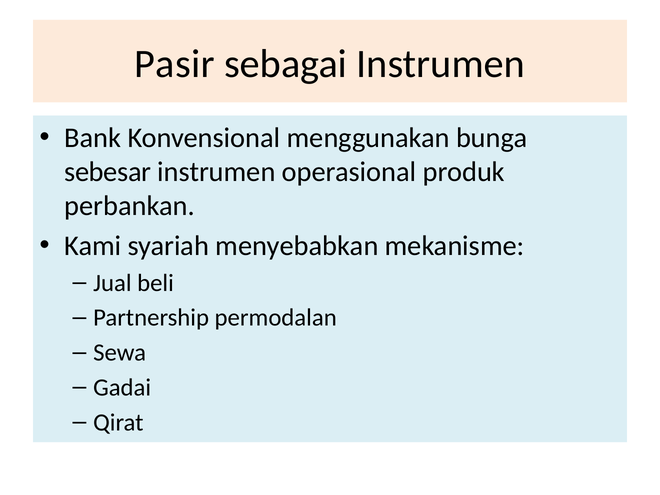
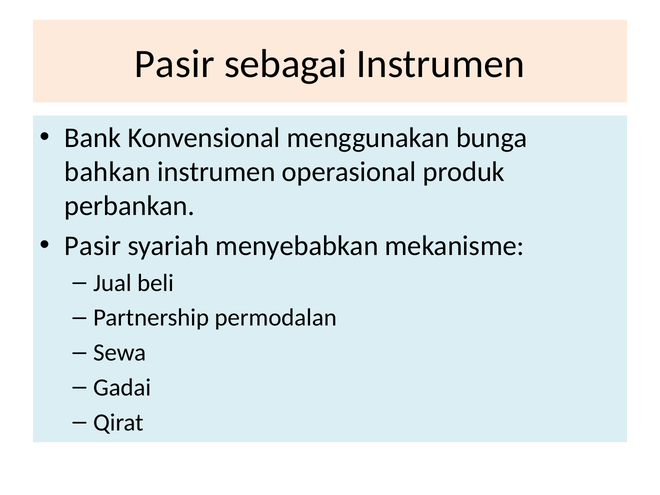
sebesar: sebesar -> bahkan (108, 172)
Kami: Kami -> Pasir (93, 246)
